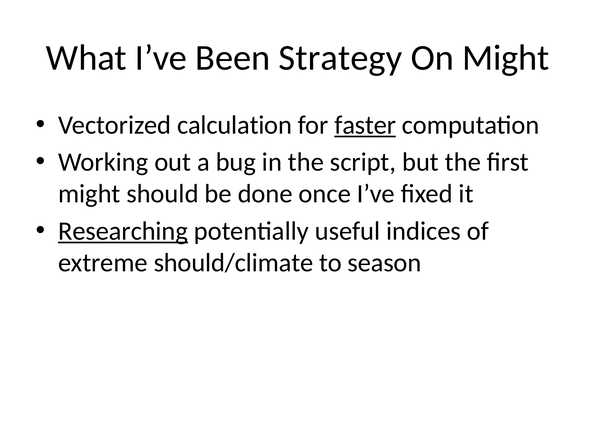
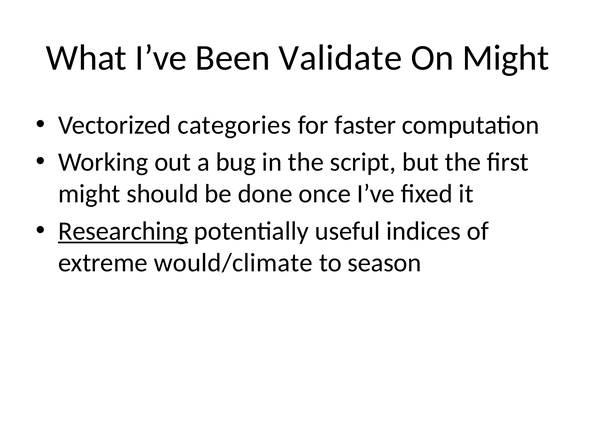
Strategy: Strategy -> Validate (340, 58)
calculation: calculation -> categories (234, 125)
faster underline: present -> none (365, 125)
should/climate: should/climate -> would/climate (233, 263)
